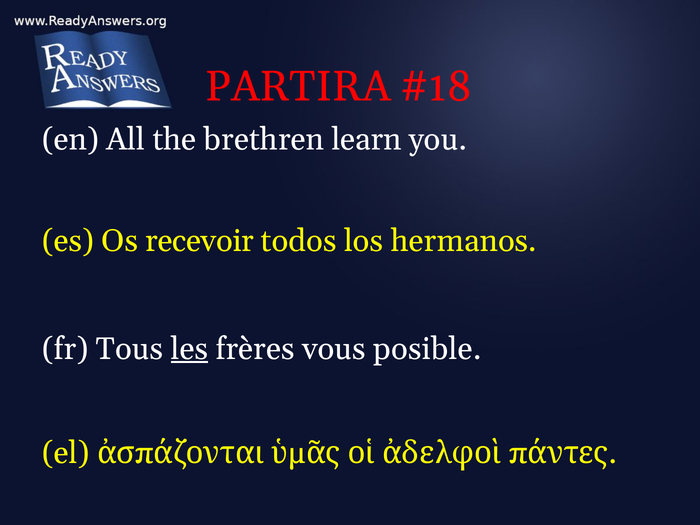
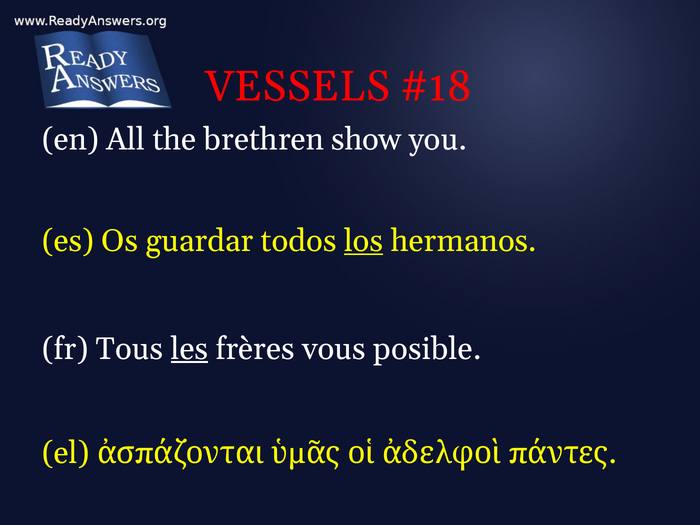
PARTIRA: PARTIRA -> VESSELS (298, 86)
learn: learn -> show (367, 139)
recevoir: recevoir -> guardar (200, 241)
los underline: none -> present (364, 241)
